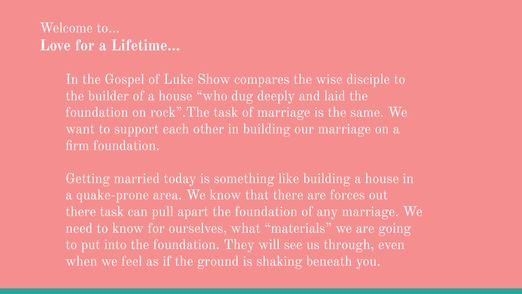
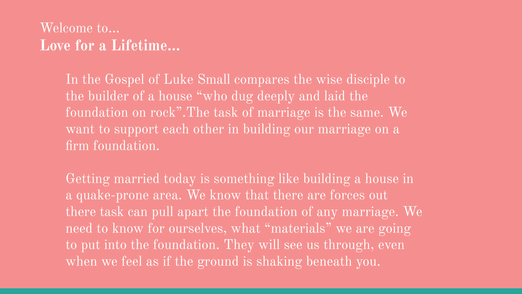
Show: Show -> Small (214, 79)
